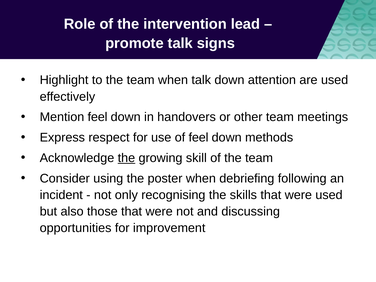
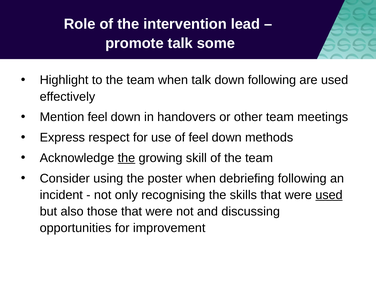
signs: signs -> some (216, 43)
down attention: attention -> following (272, 80)
used underline: none -> present (329, 195)
